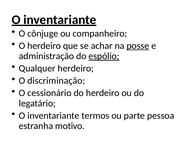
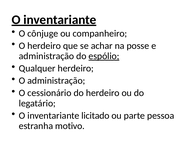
posse underline: present -> none (138, 46)
O discriminação: discriminação -> administração (56, 81)
termos: termos -> licitado (95, 116)
